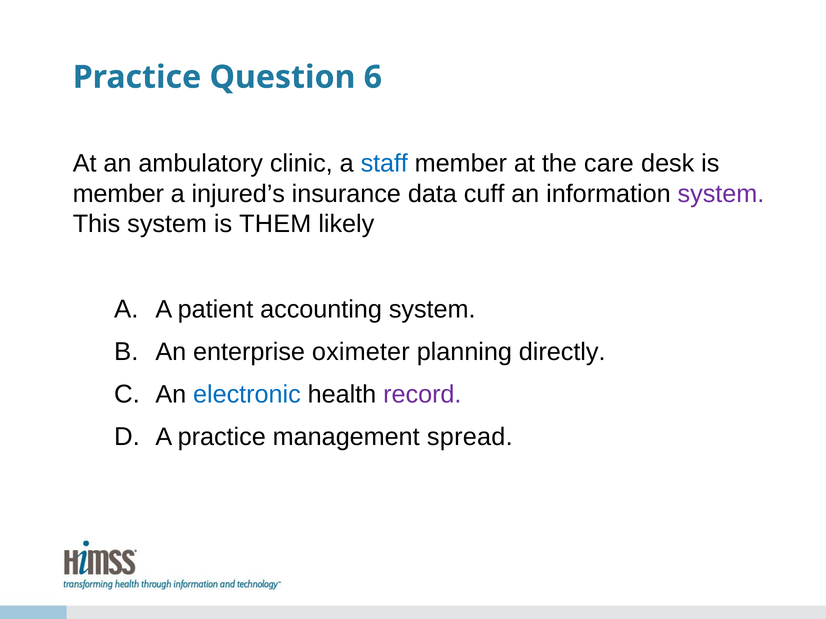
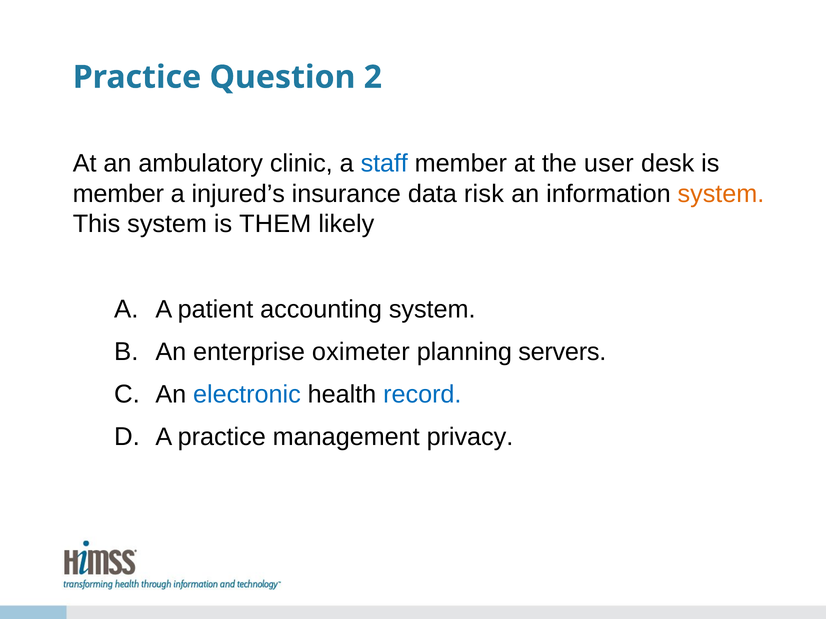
6: 6 -> 2 (373, 77)
care: care -> user (609, 164)
cuff: cuff -> risk (484, 194)
system colour: purple -> orange (721, 194)
directly: directly -> servers (562, 352)
record colour: purple -> blue (422, 395)
spread: spread -> privacy (470, 437)
